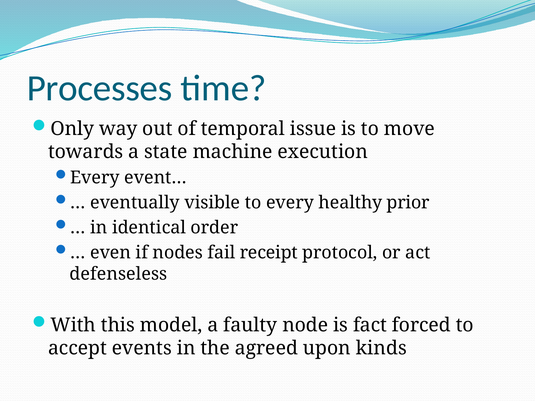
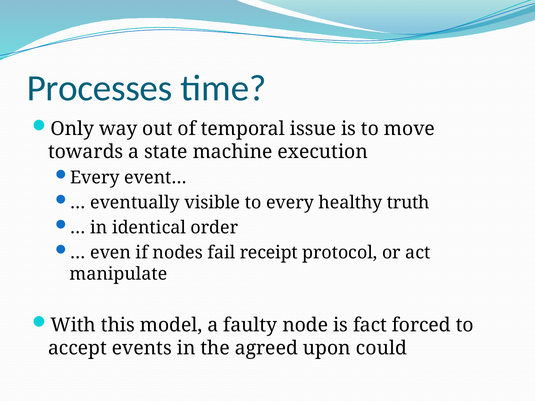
prior: prior -> truth (408, 203)
defenseless: defenseless -> manipulate (118, 274)
kinds: kinds -> could (381, 348)
